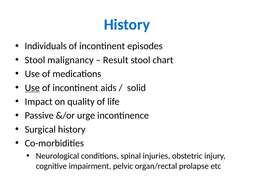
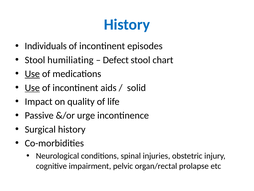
malignancy: malignancy -> humiliating (70, 60)
Result: Result -> Defect (116, 60)
Use underline: none -> present (32, 74)
